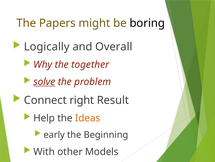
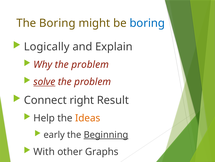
The Papers: Papers -> Boring (57, 23)
boring colour: black -> blue (147, 23)
Overall: Overall -> Explain (114, 46)
Why the together: together -> problem (90, 64)
Beginning underline: none -> present (106, 134)
Models: Models -> Graphs (102, 151)
